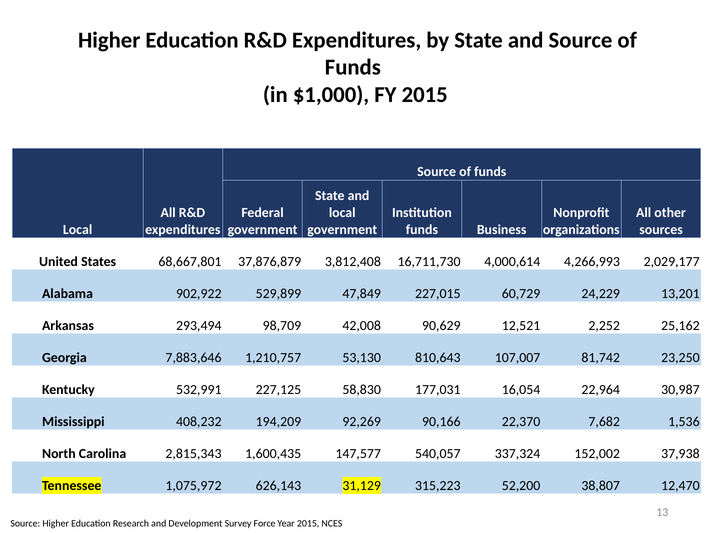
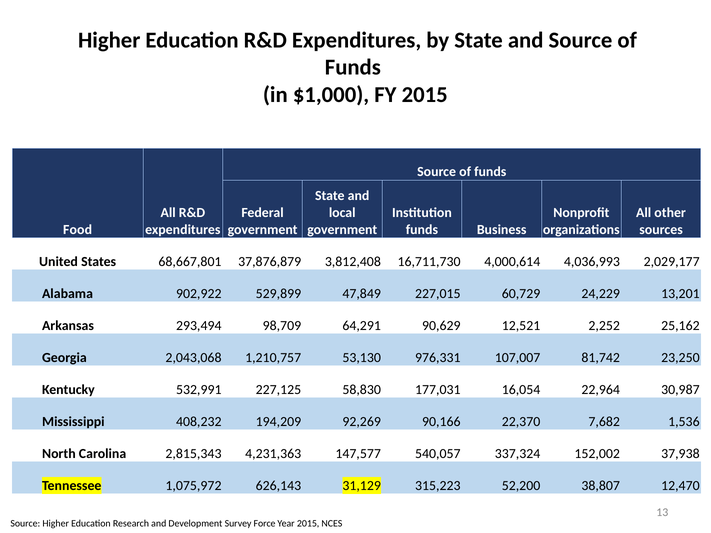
Local: Local -> Food (78, 230)
4,266,993: 4,266,993 -> 4,036,993 (592, 262)
42,008: 42,008 -> 64,291 (362, 326)
7,883,646: 7,883,646 -> 2,043,068 (193, 358)
810,643: 810,643 -> 976,331 (438, 358)
1,600,435: 1,600,435 -> 4,231,363 (273, 454)
